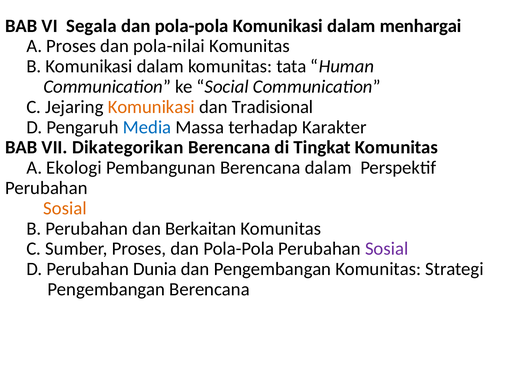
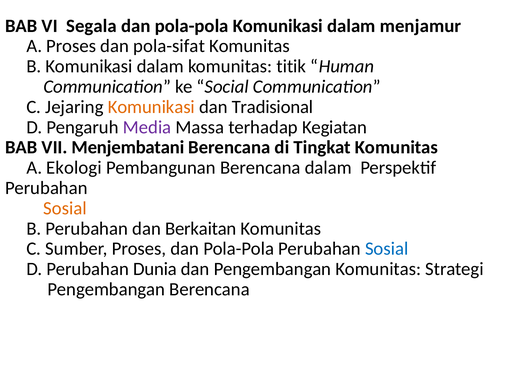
menhargai: menhargai -> menjamur (420, 26)
pola-nilai: pola-nilai -> pola-sifat (169, 46)
tata: tata -> titik (291, 66)
Media colour: blue -> purple (147, 127)
Karakter: Karakter -> Kegiatan (334, 127)
Dikategorikan: Dikategorikan -> Menjembatani (128, 147)
Sosial colour: purple -> blue (387, 248)
